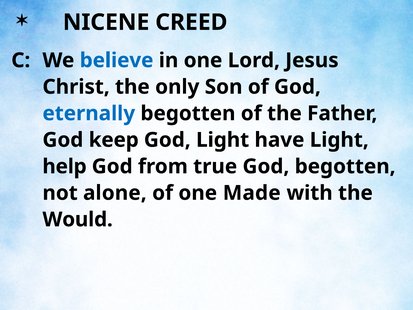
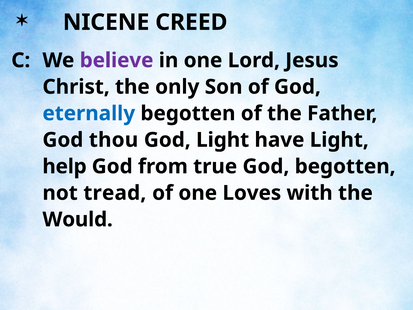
believe colour: blue -> purple (117, 60)
keep: keep -> thou (114, 140)
alone: alone -> tread (115, 193)
Made: Made -> Loves (252, 193)
